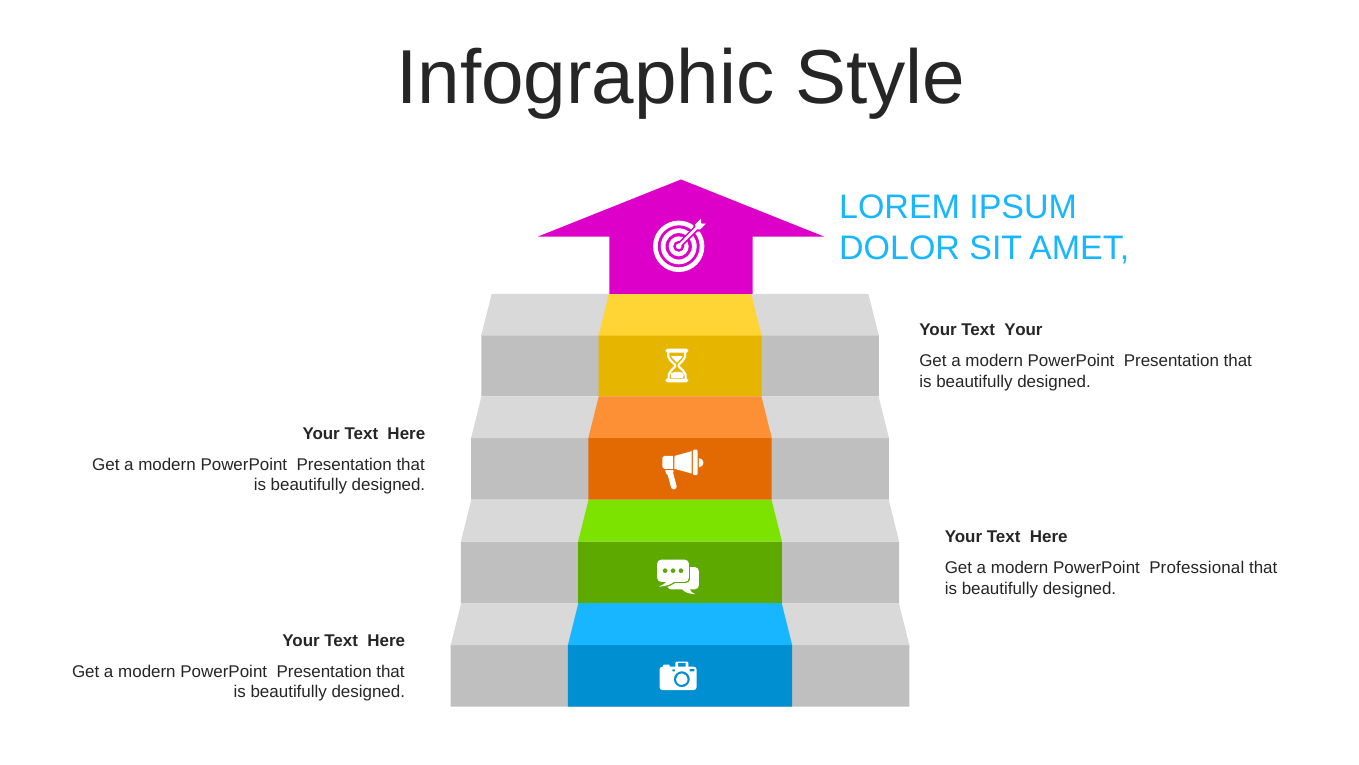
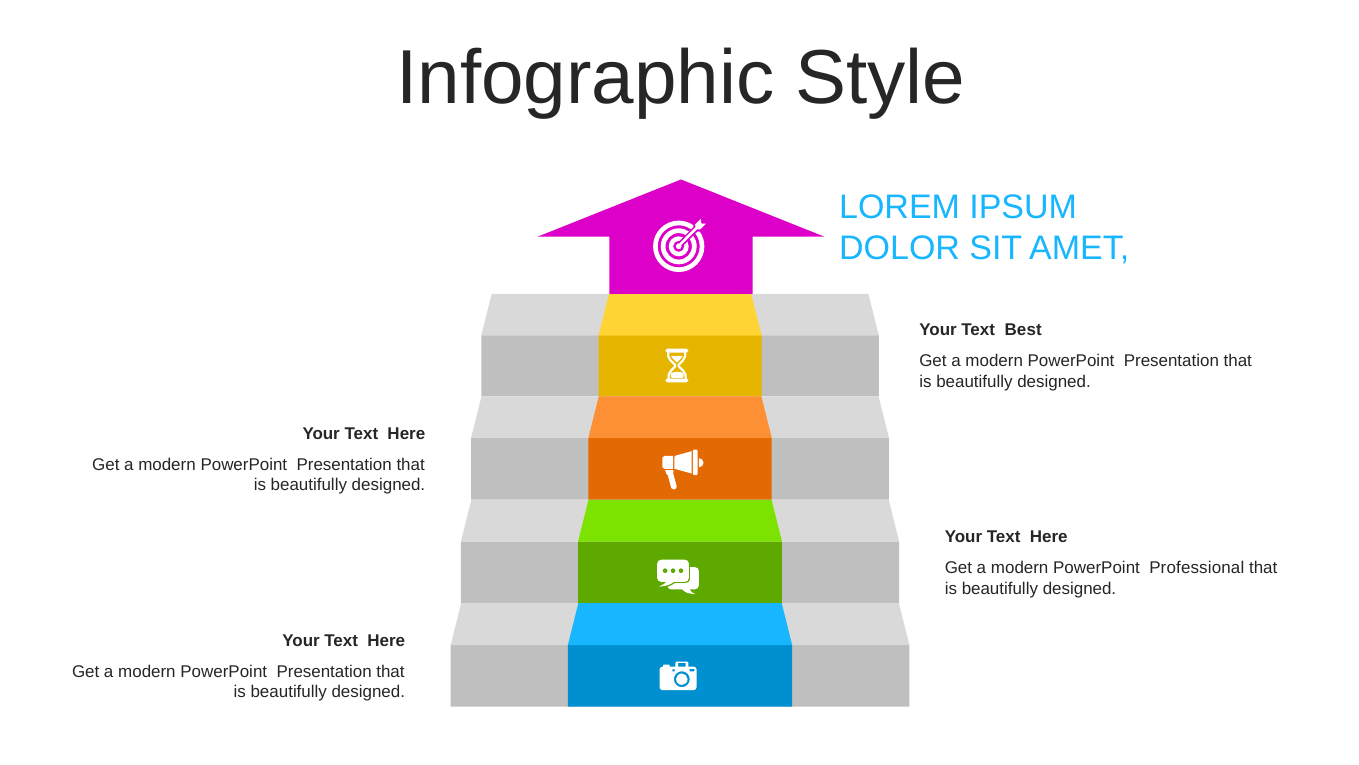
Text Your: Your -> Best (1023, 330)
